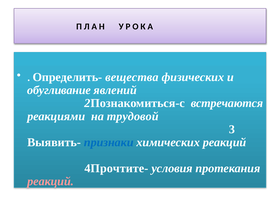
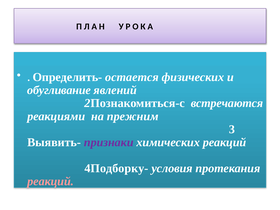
вещества: вещества -> остается (132, 77)
трудовой: трудовой -> прежним (133, 116)
признаки colour: blue -> purple (109, 142)
4Прочтите-: 4Прочтите- -> 4Подборку- (116, 168)
